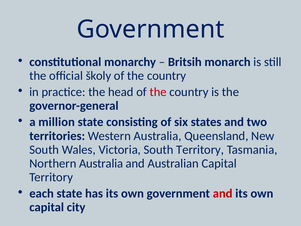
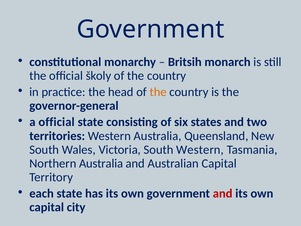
the colour: red -> orange (158, 92)
a million: million -> official (57, 122)
South Territory: Territory -> Western (200, 149)
